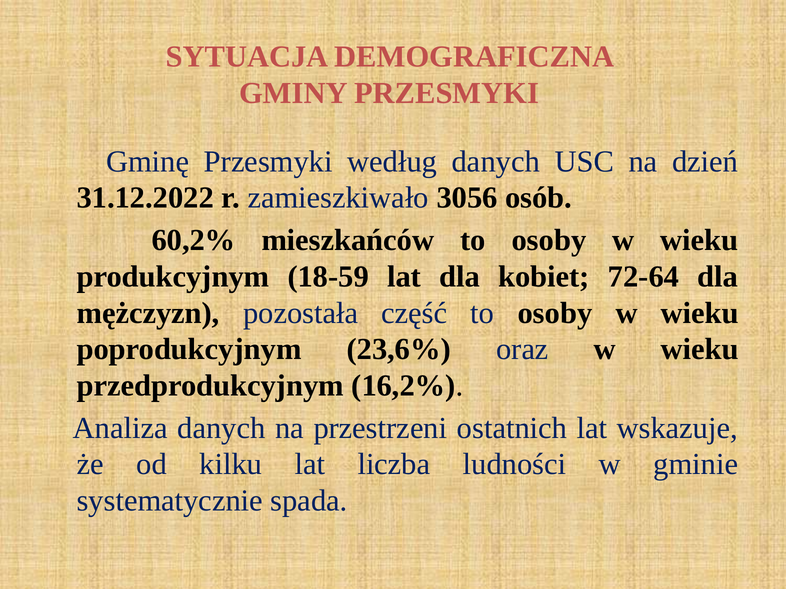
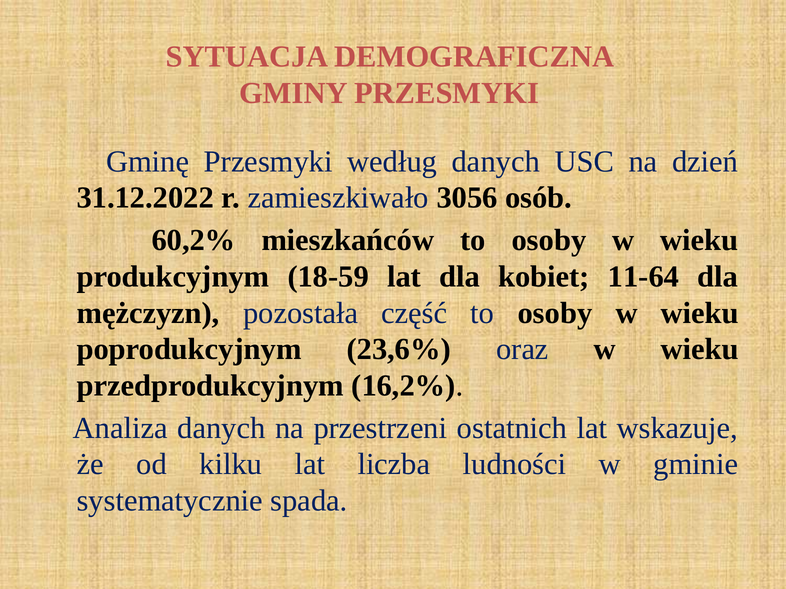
72-64: 72-64 -> 11-64 (643, 277)
